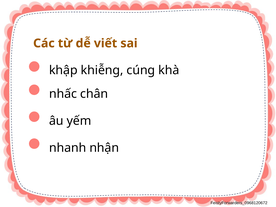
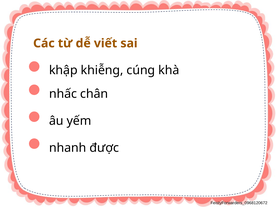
nhận: nhận -> được (104, 148)
